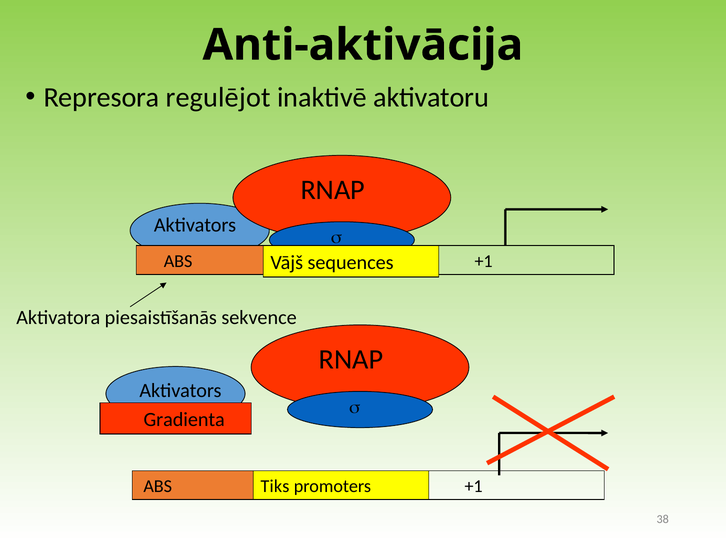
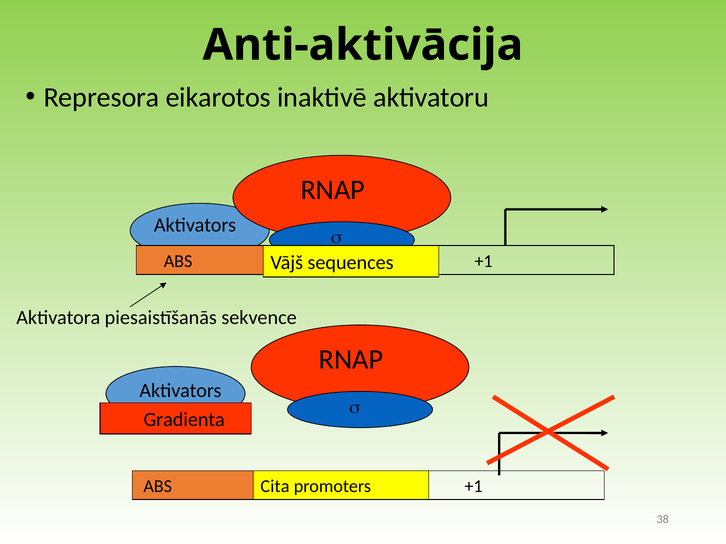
regulējot: regulējot -> eikarotos (218, 97)
Tiks: Tiks -> Cita (275, 487)
